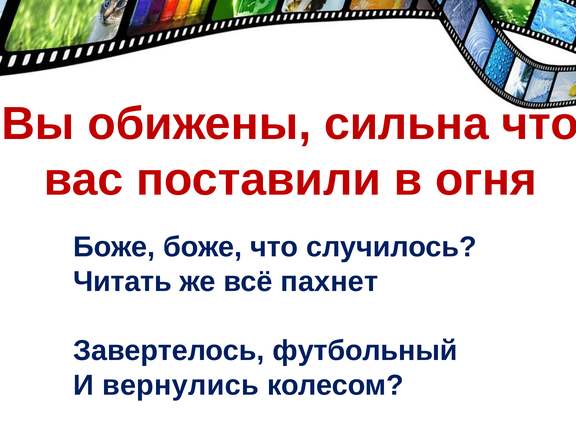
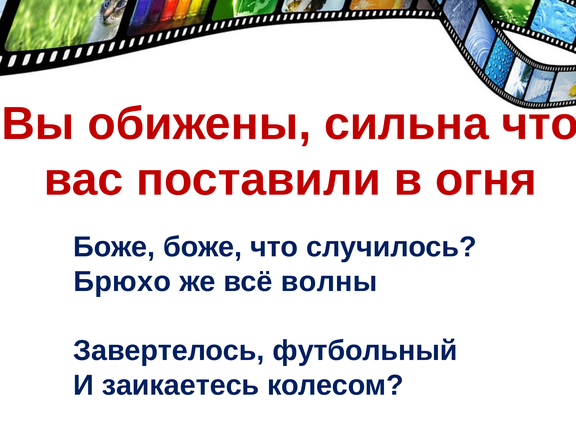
Читать: Читать -> Брюхо (122, 282)
пахнет: пахнет -> волны (329, 282)
вернулись: вернулись -> заикаетесь (181, 385)
